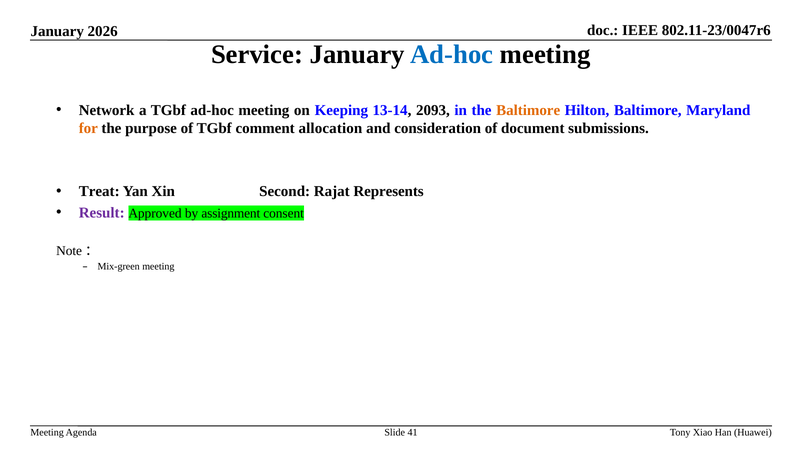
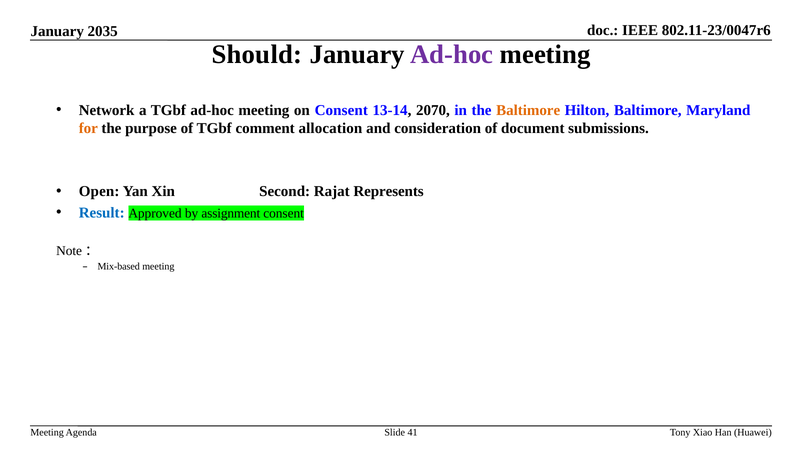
2026: 2026 -> 2035 (103, 31)
Service: Service -> Should (257, 54)
Ad-hoc colour: blue -> purple (452, 54)
on Keeping: Keeping -> Consent (341, 110)
2093: 2093 -> 2070 (433, 110)
Treat: Treat -> Open (99, 192)
Result colour: purple -> blue (102, 213)
Mix-green: Mix-green -> Mix-based (119, 267)
